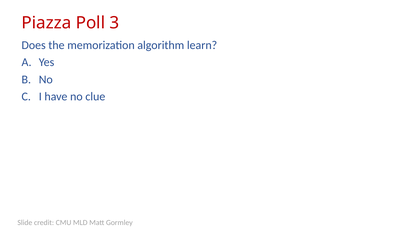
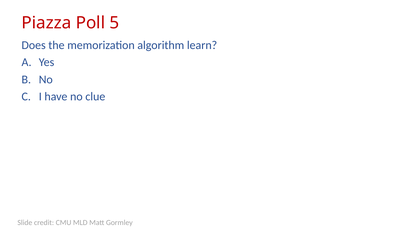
3: 3 -> 5 (114, 23)
